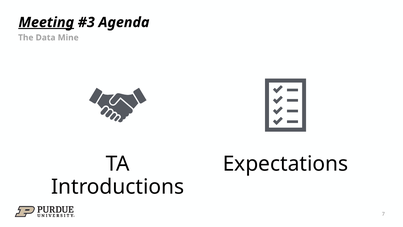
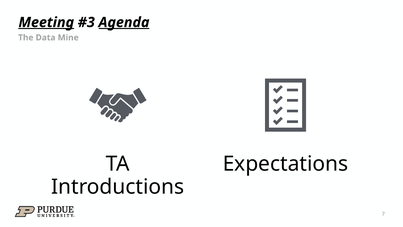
Agenda underline: none -> present (124, 22)
